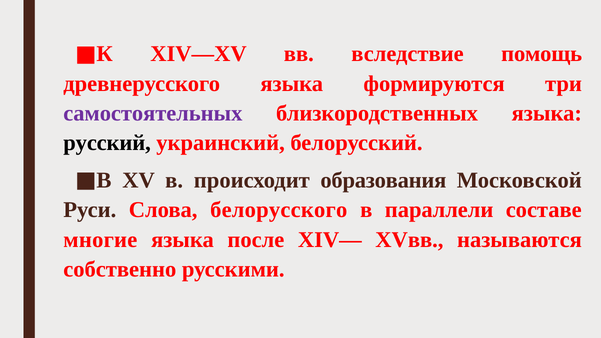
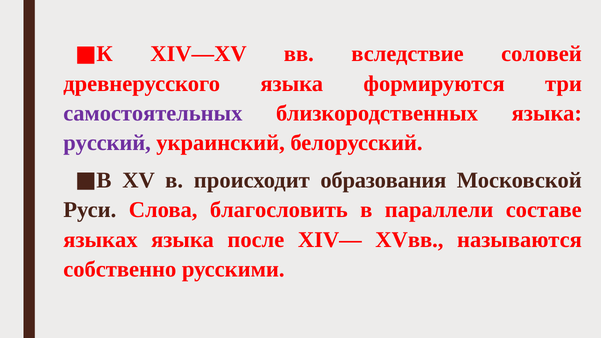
помощь: помощь -> соловей (542, 54)
русский colour: black -> purple (107, 143)
белорусского: белорусского -> благословить (279, 210)
многие: многие -> языках (100, 240)
